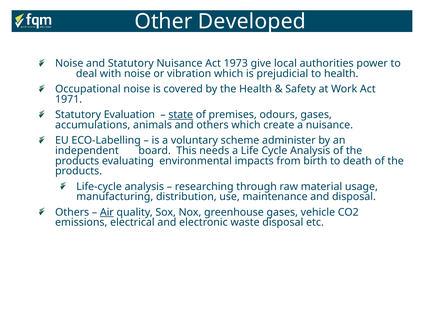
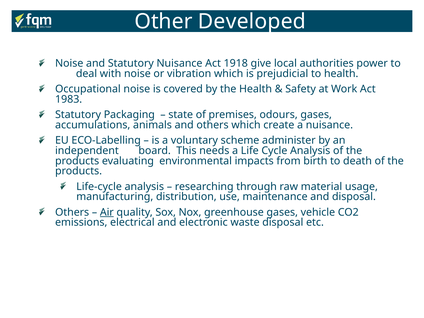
1973: 1973 -> 1918 (236, 63)
1971: 1971 -> 1983 (69, 99)
Evaluation: Evaluation -> Packaging (129, 115)
state underline: present -> none (181, 115)
